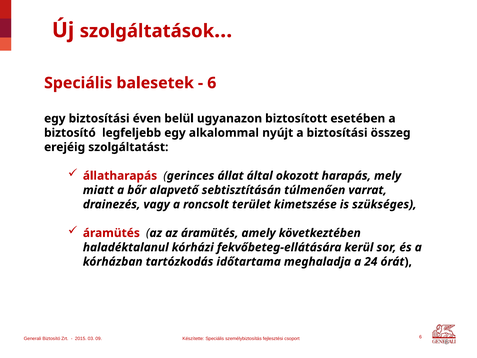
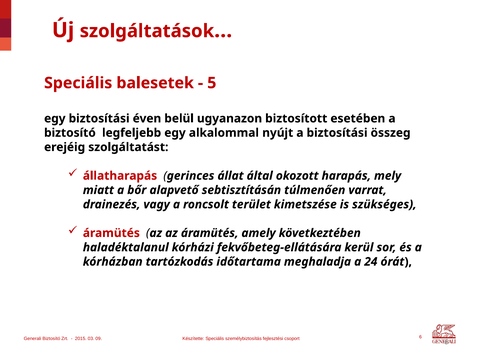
6: 6 -> 5 (212, 83)
